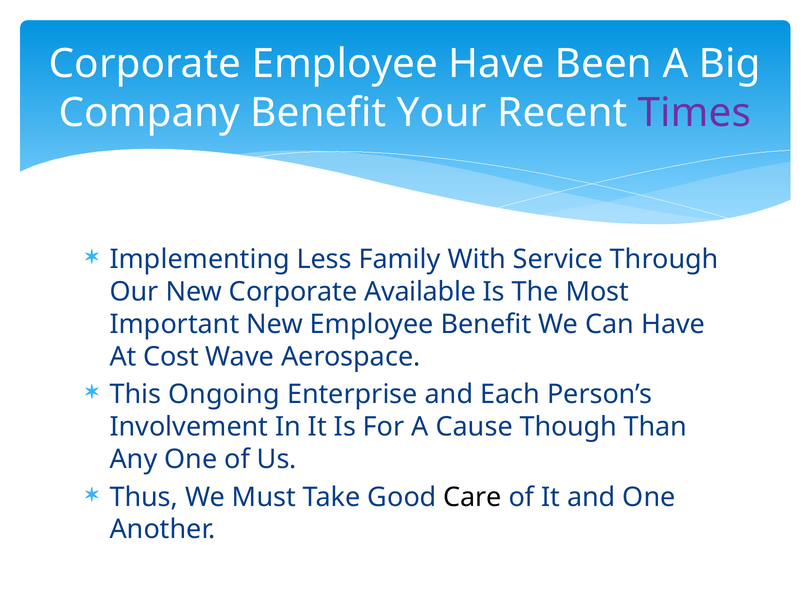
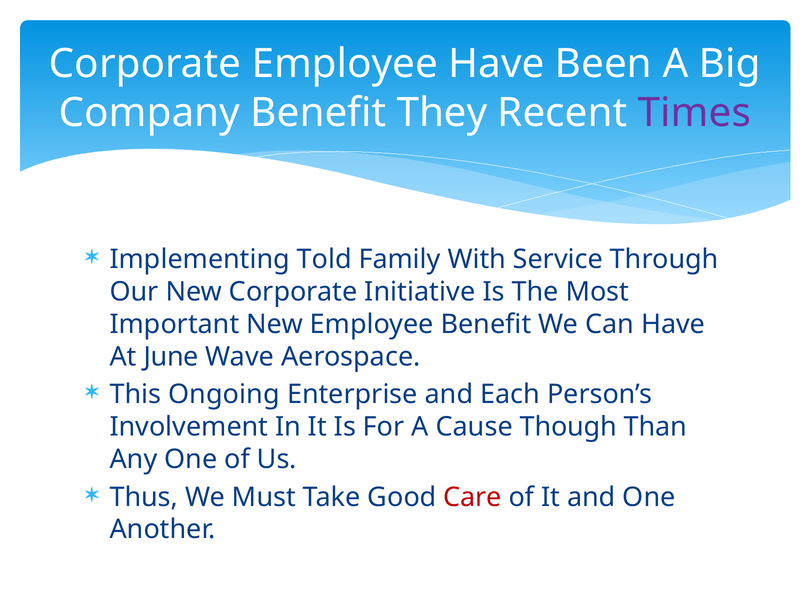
Your: Your -> They (442, 113)
Less: Less -> Told (324, 259)
Available: Available -> Initiative (420, 292)
Cost: Cost -> June (171, 356)
Care colour: black -> red (473, 497)
